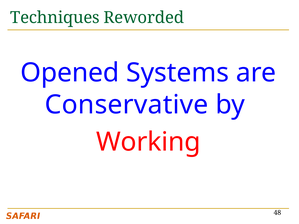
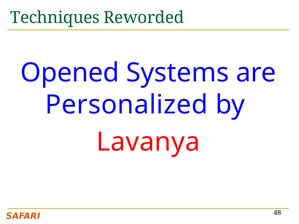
Conservative: Conservative -> Personalized (127, 105)
Working: Working -> Lavanya (148, 142)
